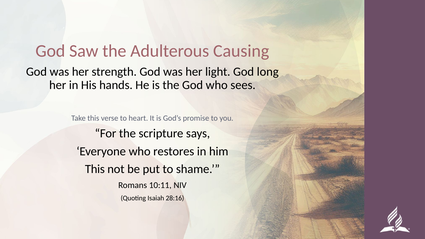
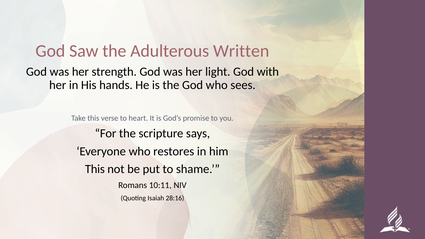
Causing: Causing -> Written (241, 51)
long: long -> with (268, 72)
